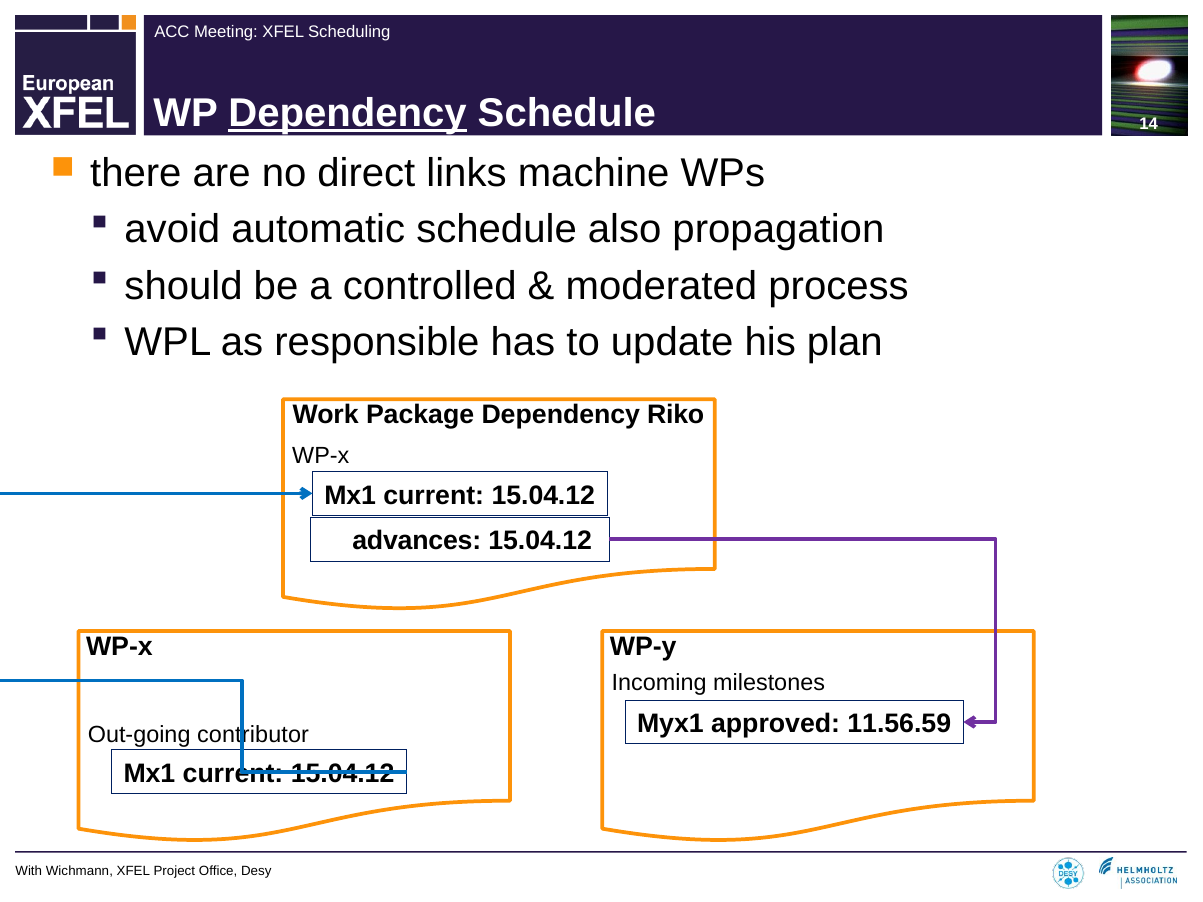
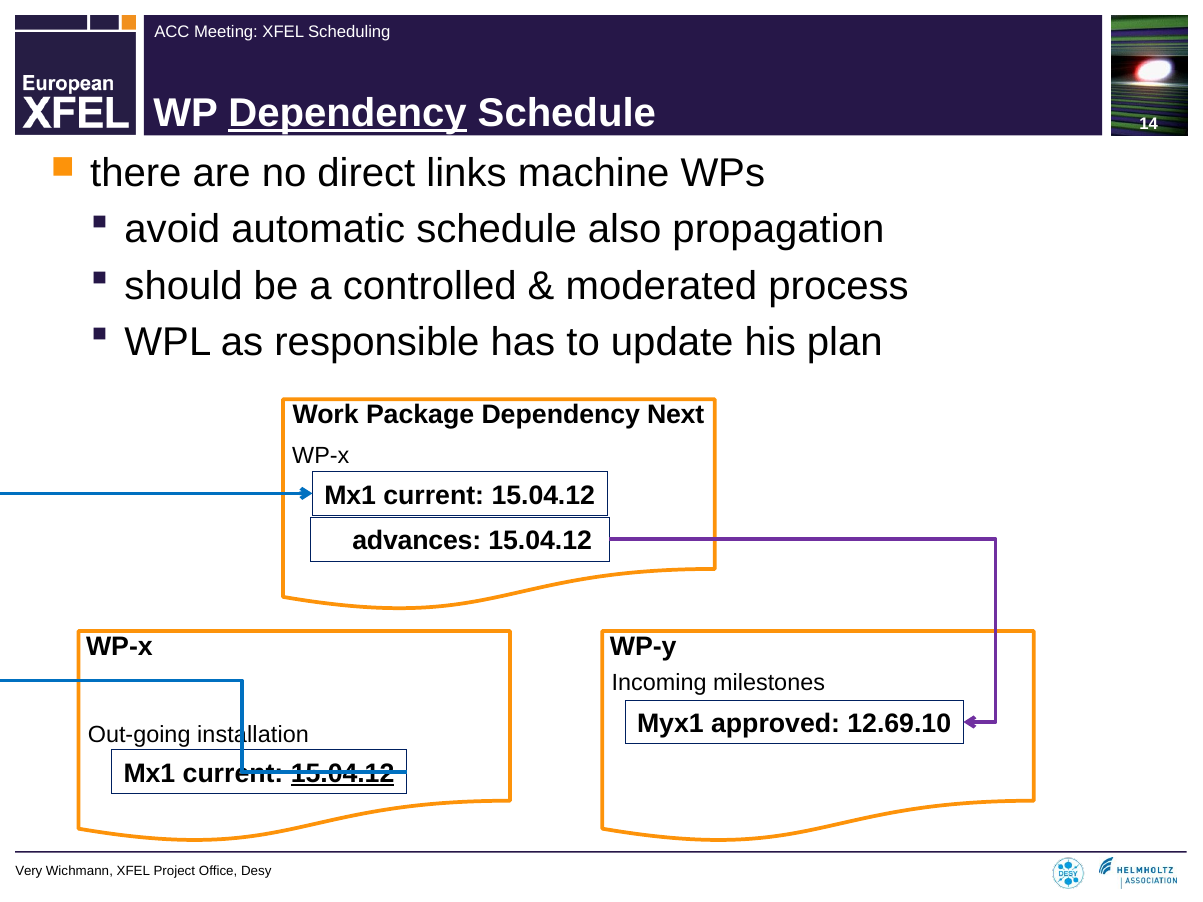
Riko: Riko -> Next (676, 415)
11.56.59: 11.56.59 -> 12.69.10 (899, 724)
contributor: contributor -> installation (253, 735)
15.04.12 underline: none -> present (343, 774)
With: With -> Very (29, 871)
